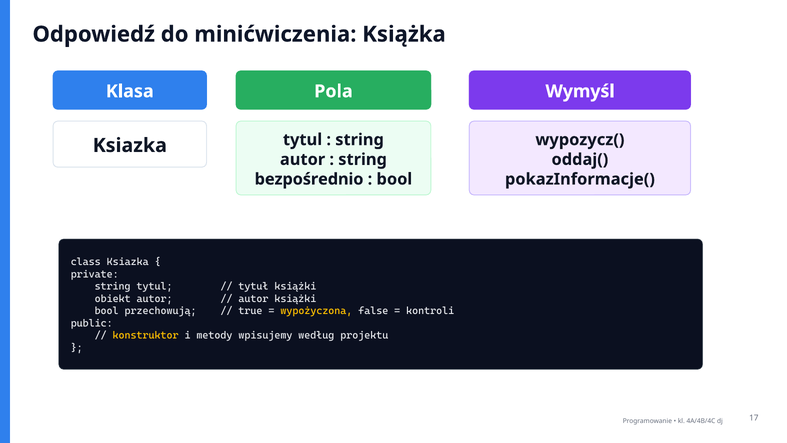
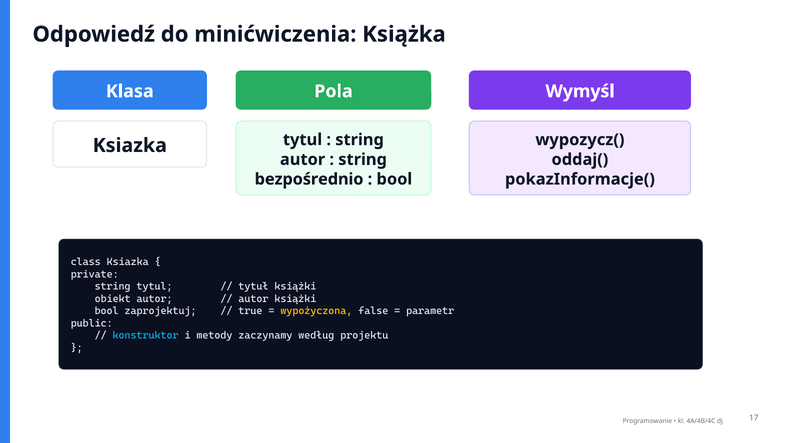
przechowują: przechowują -> zaprojektuj (161, 311)
kontroli: kontroli -> parametr (430, 311)
konstruktor colour: yellow -> light blue (146, 335)
wpisujemy: wpisujemy -> zaczynamy (265, 335)
